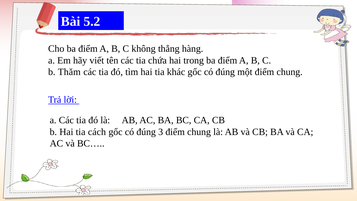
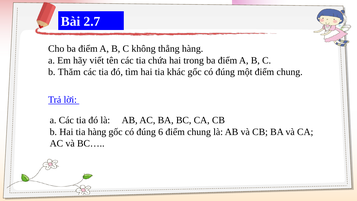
5.2: 5.2 -> 2.7 (92, 22)
tia cách: cách -> hàng (97, 132)
3: 3 -> 6 (161, 132)
